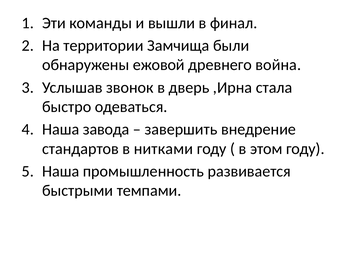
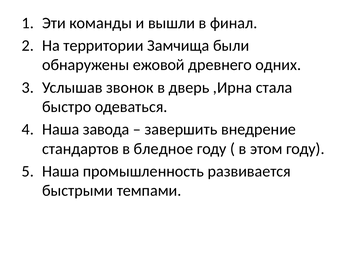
война: война -> одних (278, 65)
нитками: нитками -> бледное (163, 148)
